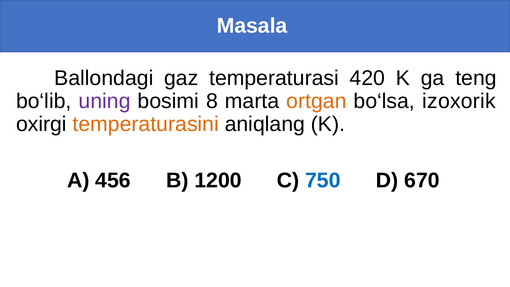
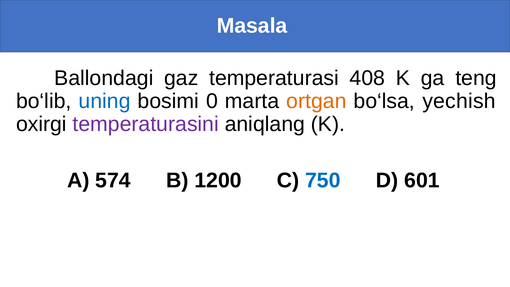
420: 420 -> 408 (367, 78)
uning colour: purple -> blue (105, 101)
8: 8 -> 0 (212, 101)
izoxorik: izoxorik -> yechish (459, 101)
temperaturasini colour: orange -> purple (146, 124)
456: 456 -> 574 (113, 180)
670: 670 -> 601 (422, 180)
